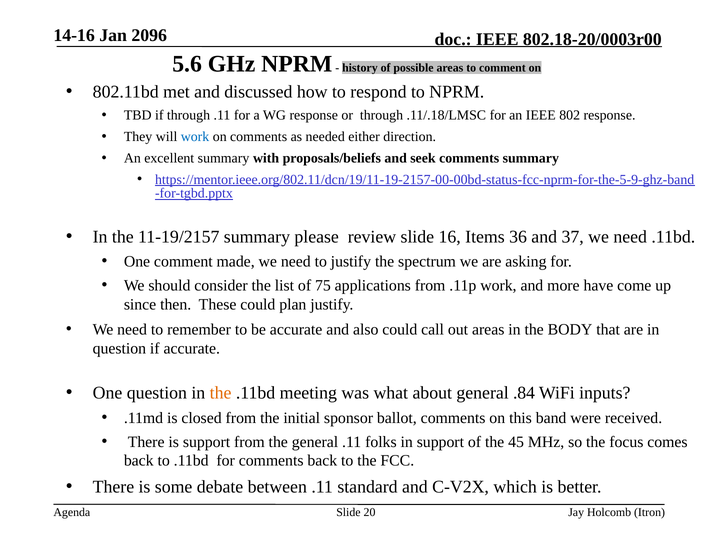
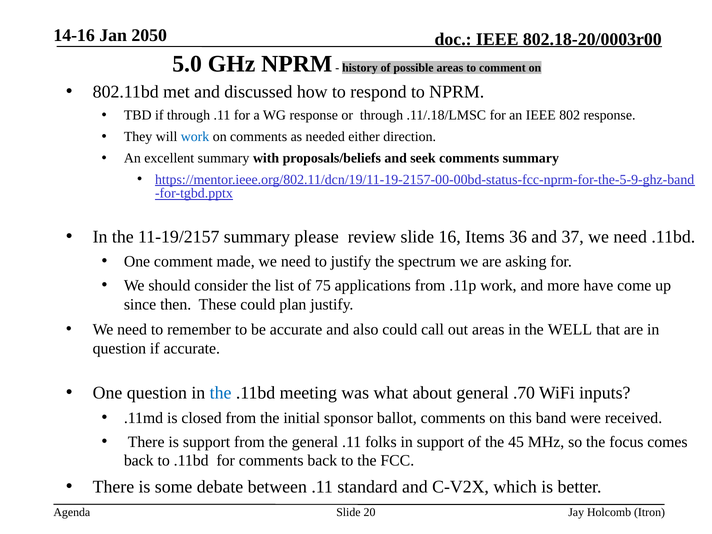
2096: 2096 -> 2050 (149, 36)
5.6: 5.6 -> 5.0 (187, 64)
BODY: BODY -> WELL (570, 330)
the colour: orange -> blue (221, 393)
.84: .84 -> .70 (524, 393)
